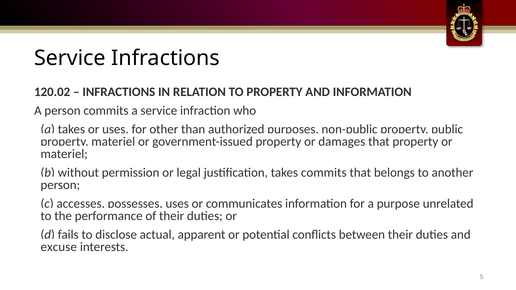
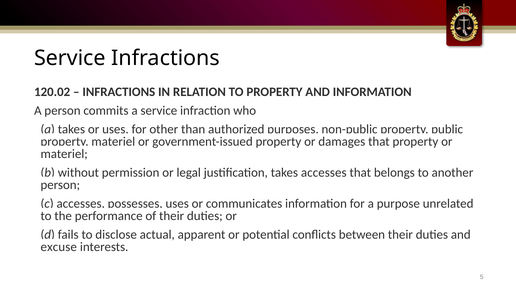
takes commits: commits -> accesses (324, 173)
